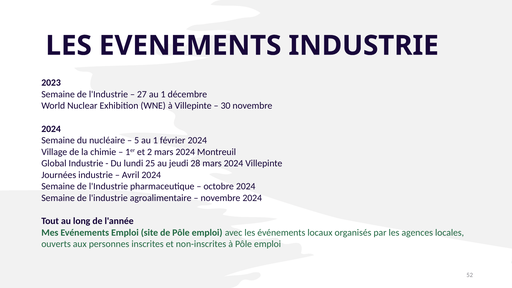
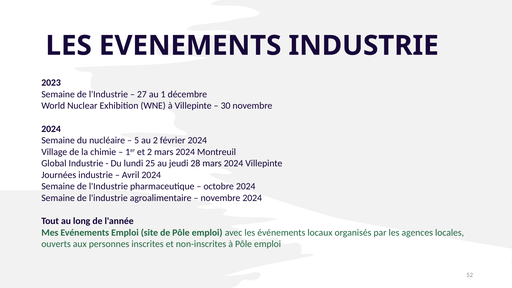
5 au 1: 1 -> 2 (155, 140)
